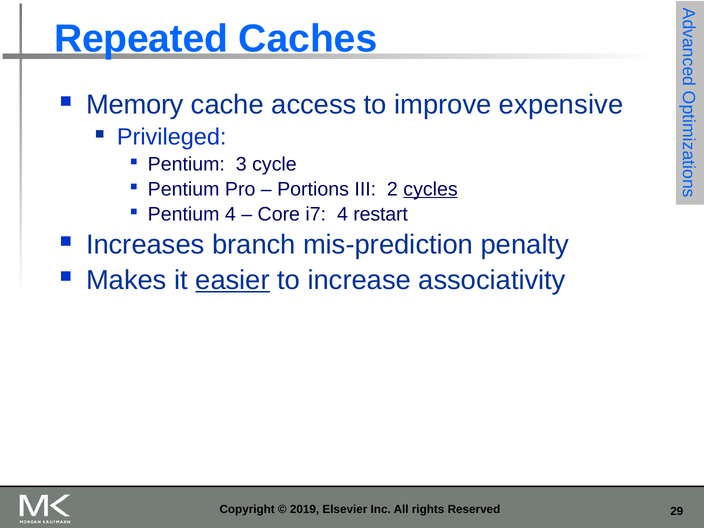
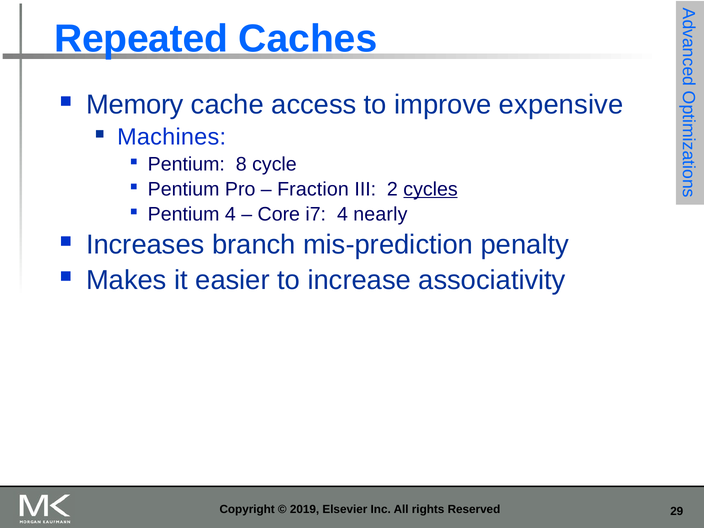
Privileged: Privileged -> Machines (172, 137)
3: 3 -> 8 (241, 164)
Portions: Portions -> Fraction (313, 189)
restart: restart -> nearly (380, 214)
easier underline: present -> none (233, 280)
